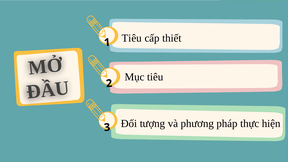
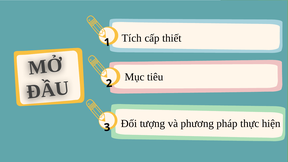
Tiêu: Tiêu -> Tích (132, 38)
